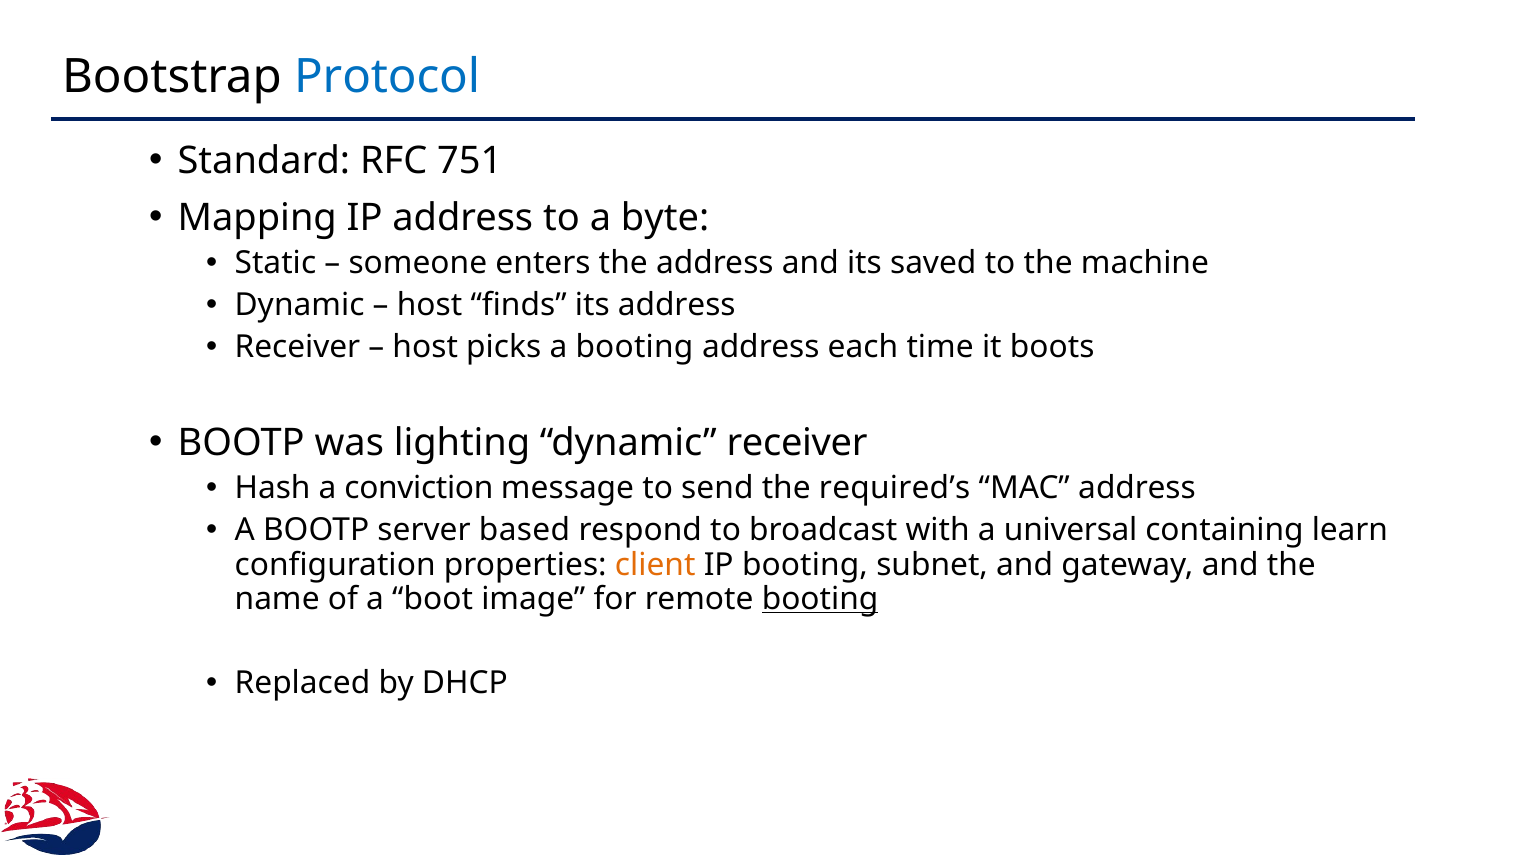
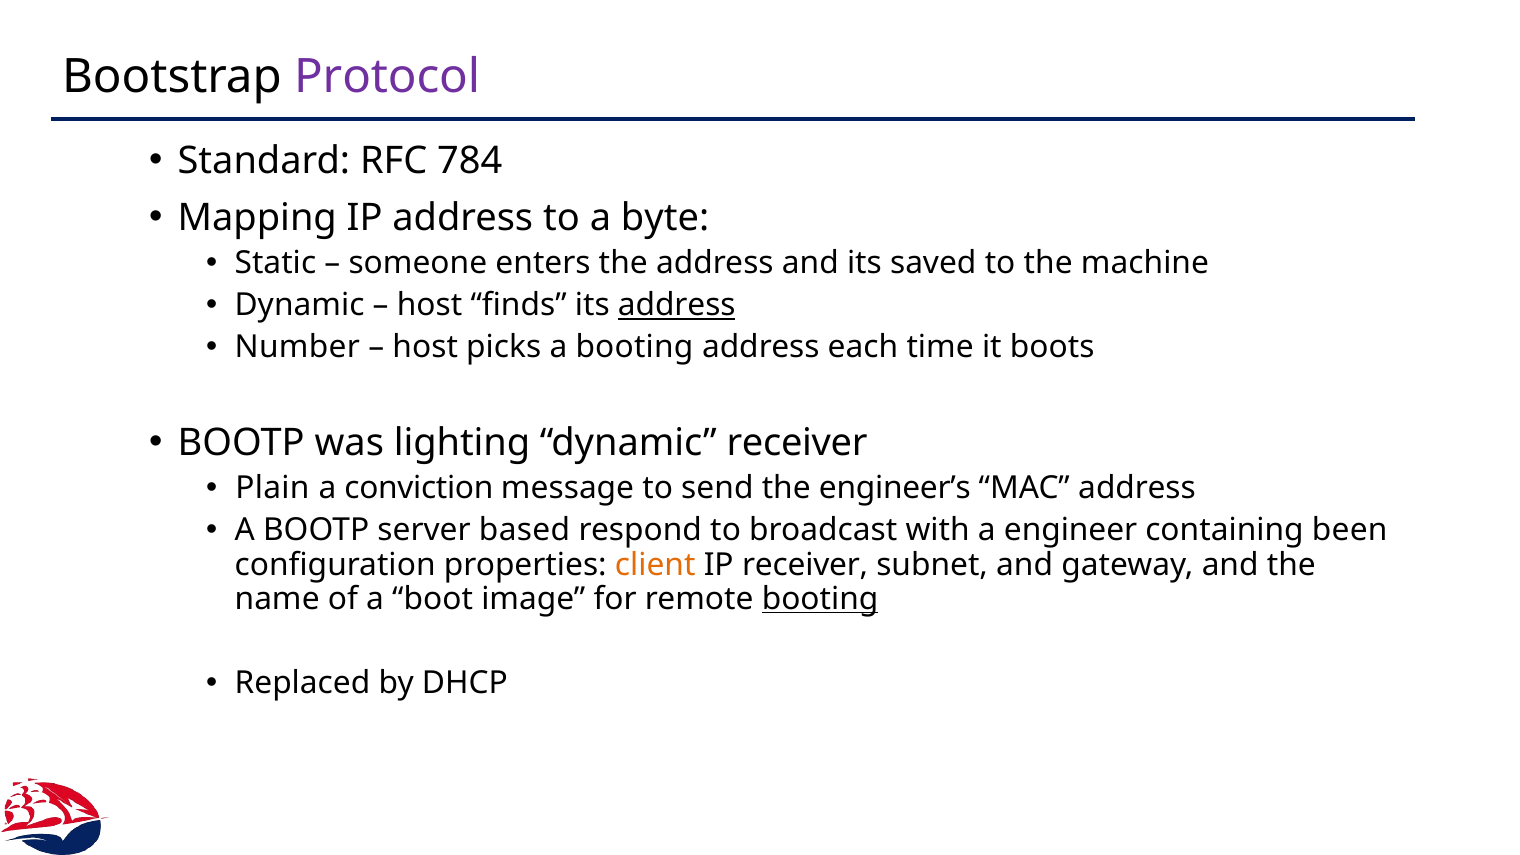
Protocol colour: blue -> purple (387, 77)
751: 751 -> 784 (470, 161)
address underline: none -> present (677, 305)
Receiver: Receiver -> Number (297, 347)
Hash: Hash -> Plain (272, 488)
required’s: required’s -> engineer’s (895, 488)
universal: universal -> engineer (1071, 530)
learn: learn -> been (1350, 530)
IP booting: booting -> receiver (805, 565)
